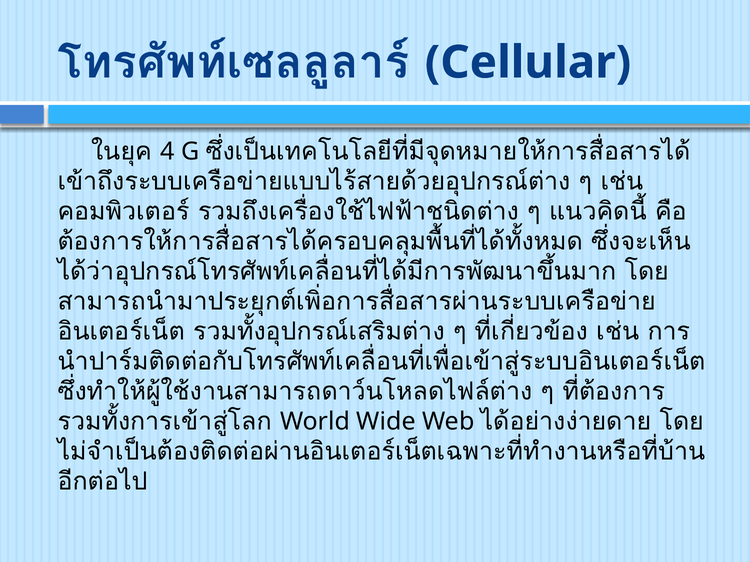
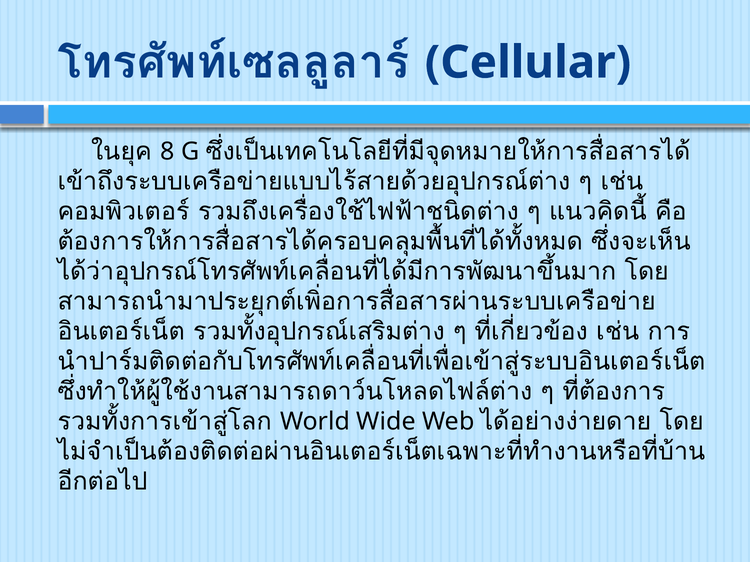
4: 4 -> 8 (167, 152)
